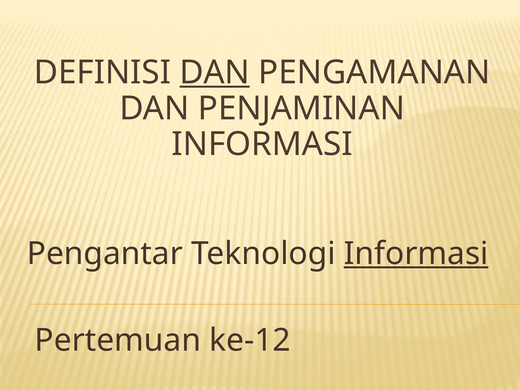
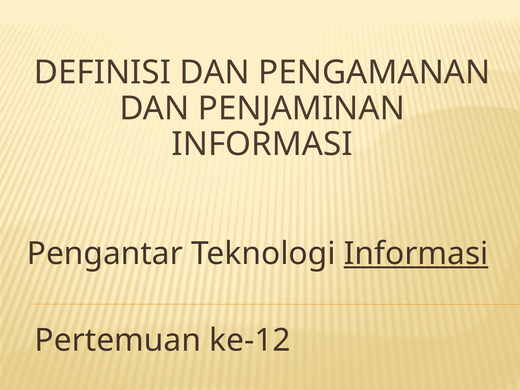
DAN underline: present -> none (215, 72)
